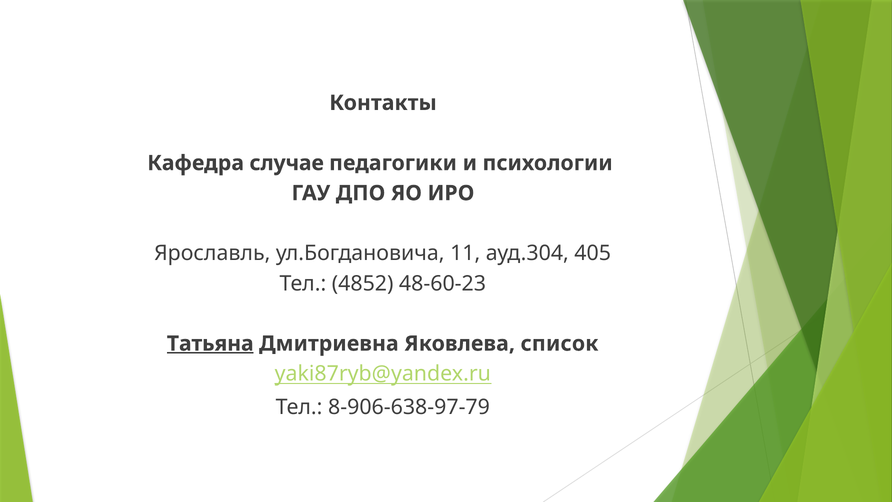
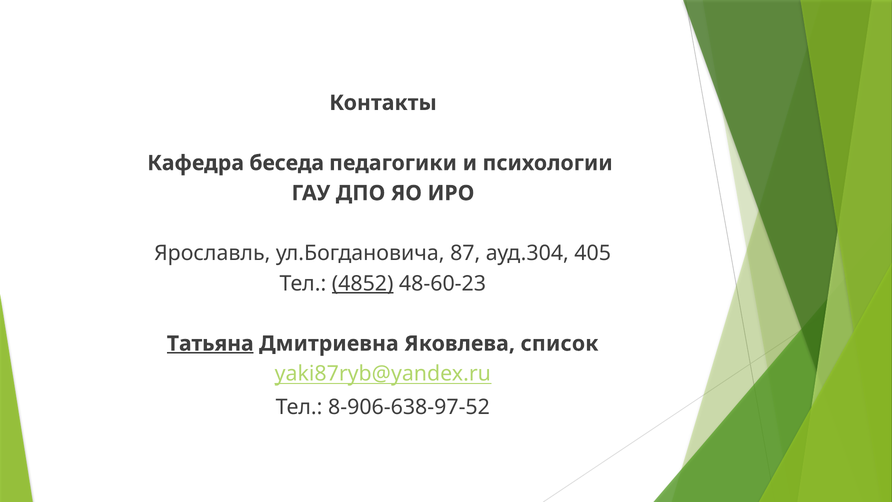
случае: случае -> беседа (287, 163)
11: 11 -> 87 (465, 253)
4852 underline: none -> present (363, 283)
8-906-638-97-79: 8-906-638-97-79 -> 8-906-638-97-52 (409, 407)
